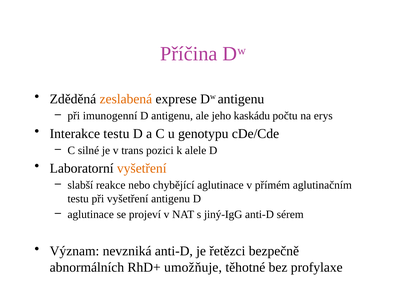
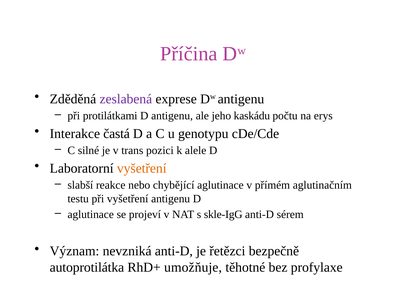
zeslabená colour: orange -> purple (126, 99)
imunogenní: imunogenní -> protilátkami (110, 116)
Interakce testu: testu -> častá (117, 134)
jiný-IgG: jiný-IgG -> skle-IgG (223, 215)
abnormálních: abnormálních -> autoprotilátka (87, 268)
